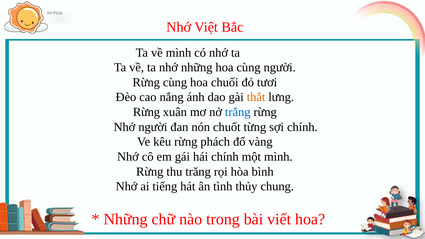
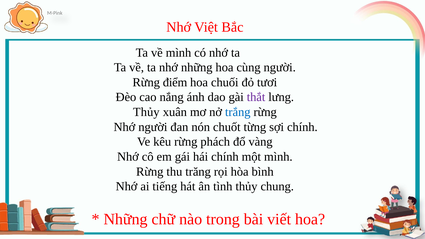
Rừng cùng: cùng -> điểm (175, 82)
thắt colour: orange -> purple (256, 97)
Rừng: Rừng -> Thủy (146, 112)
